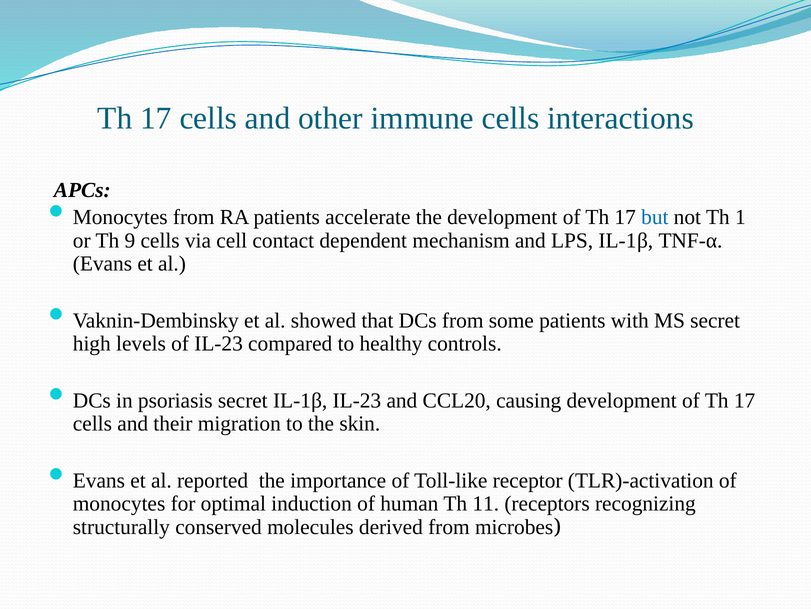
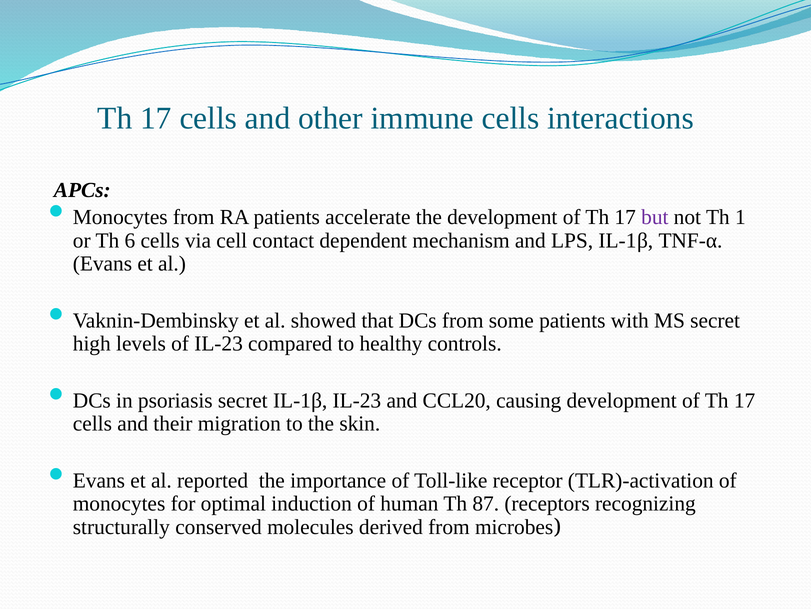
but colour: blue -> purple (655, 217)
9: 9 -> 6 (130, 240)
11: 11 -> 87 (486, 503)
